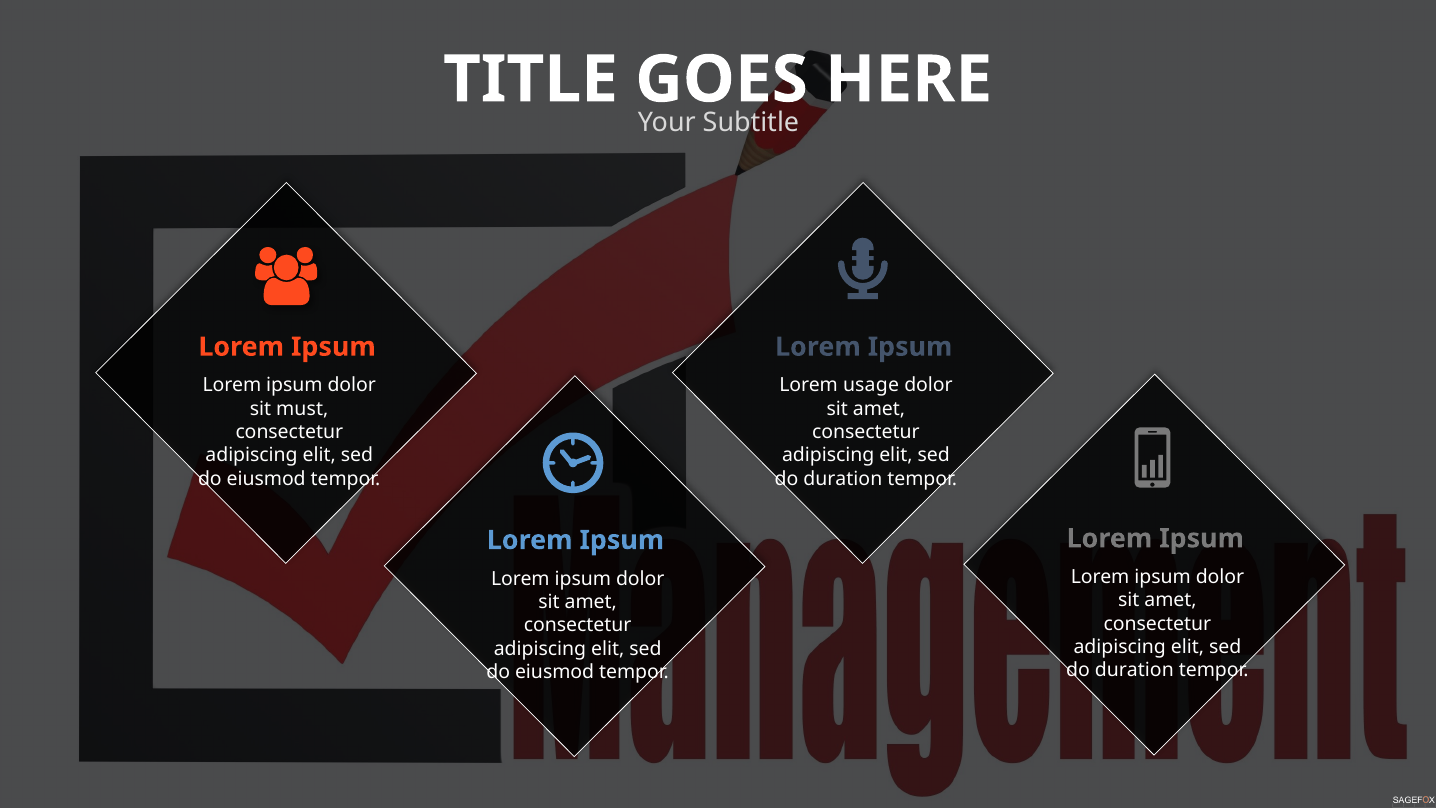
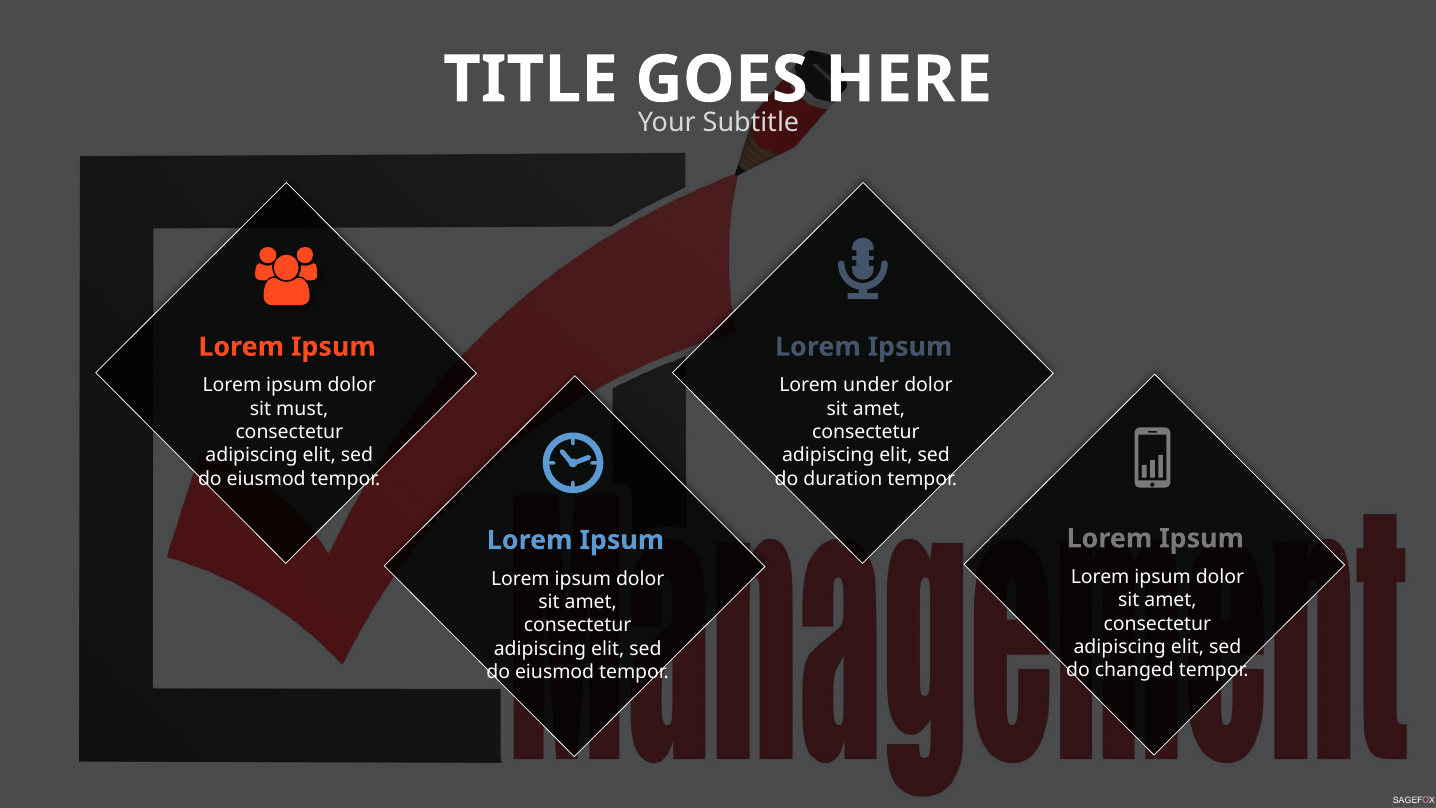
usage: usage -> under (871, 385)
duration: duration -> changed (1134, 670)
